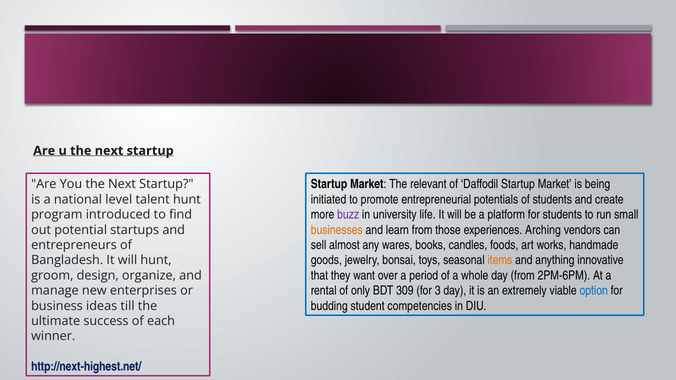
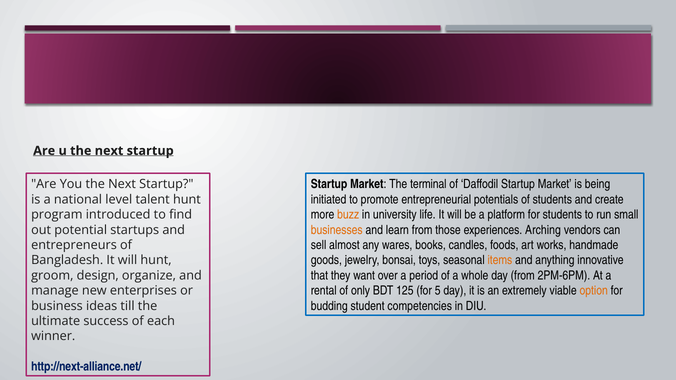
relevant: relevant -> terminal (428, 184)
buzz colour: purple -> orange (348, 215)
309: 309 -> 125 (405, 291)
3: 3 -> 5 (438, 291)
option colour: blue -> orange (594, 291)
http://next-highest.net/: http://next-highest.net/ -> http://next-alliance.net/ (86, 367)
